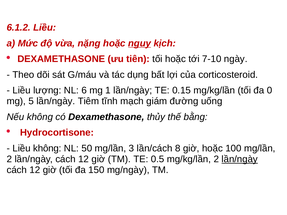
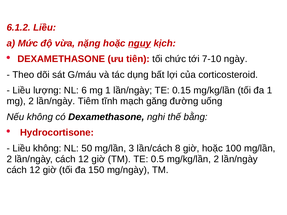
tối hoặc: hoặc -> chức (176, 59)
đa 0: 0 -> 1 (270, 90)
mg 5: 5 -> 2 (31, 101)
giám: giám -> găng (157, 101)
thủy: thủy -> nghi (156, 117)
lần/ngày underline: present -> none (240, 159)
